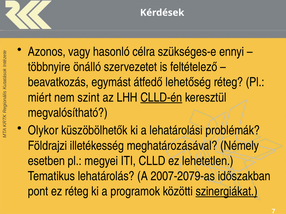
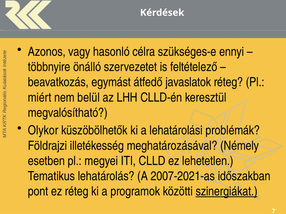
lehetőség: lehetőség -> javaslatok (188, 82)
szint: szint -> belül (89, 98)
CLLD-én underline: present -> none (161, 98)
2007-2079-as: 2007-2079-as -> 2007-2021-as (183, 176)
